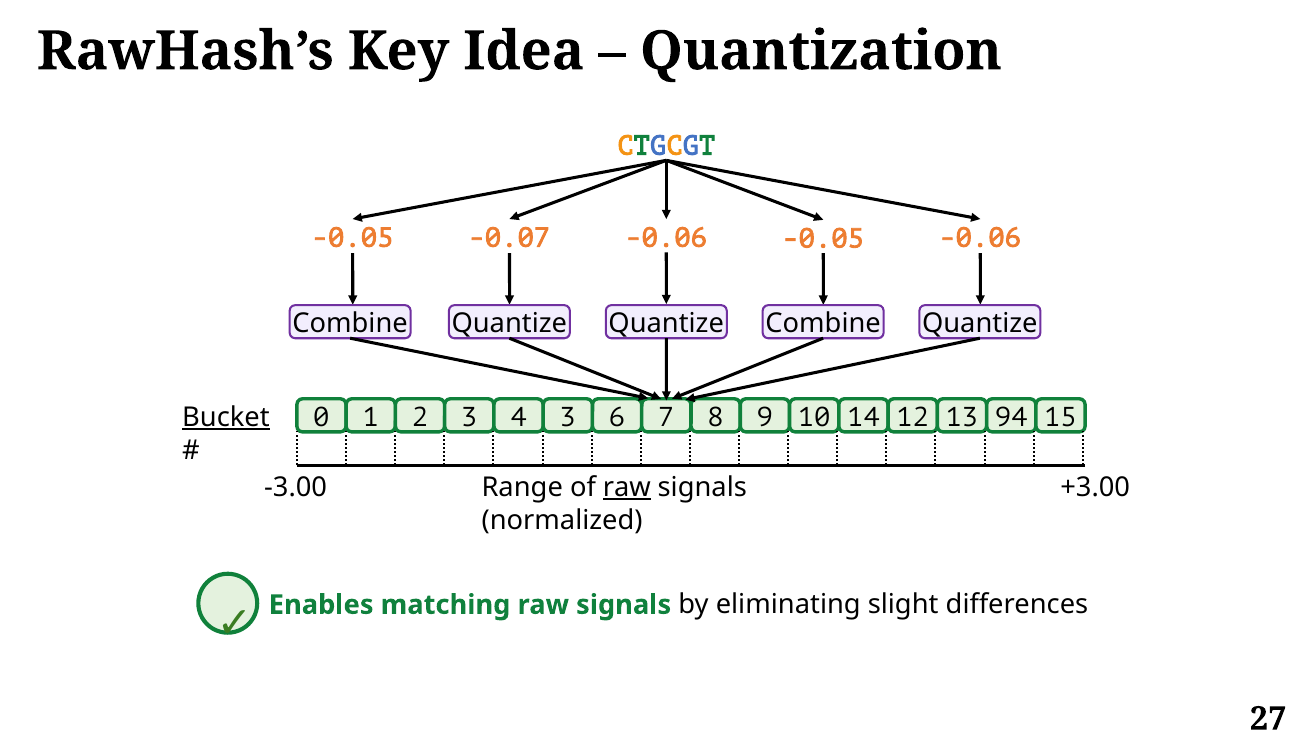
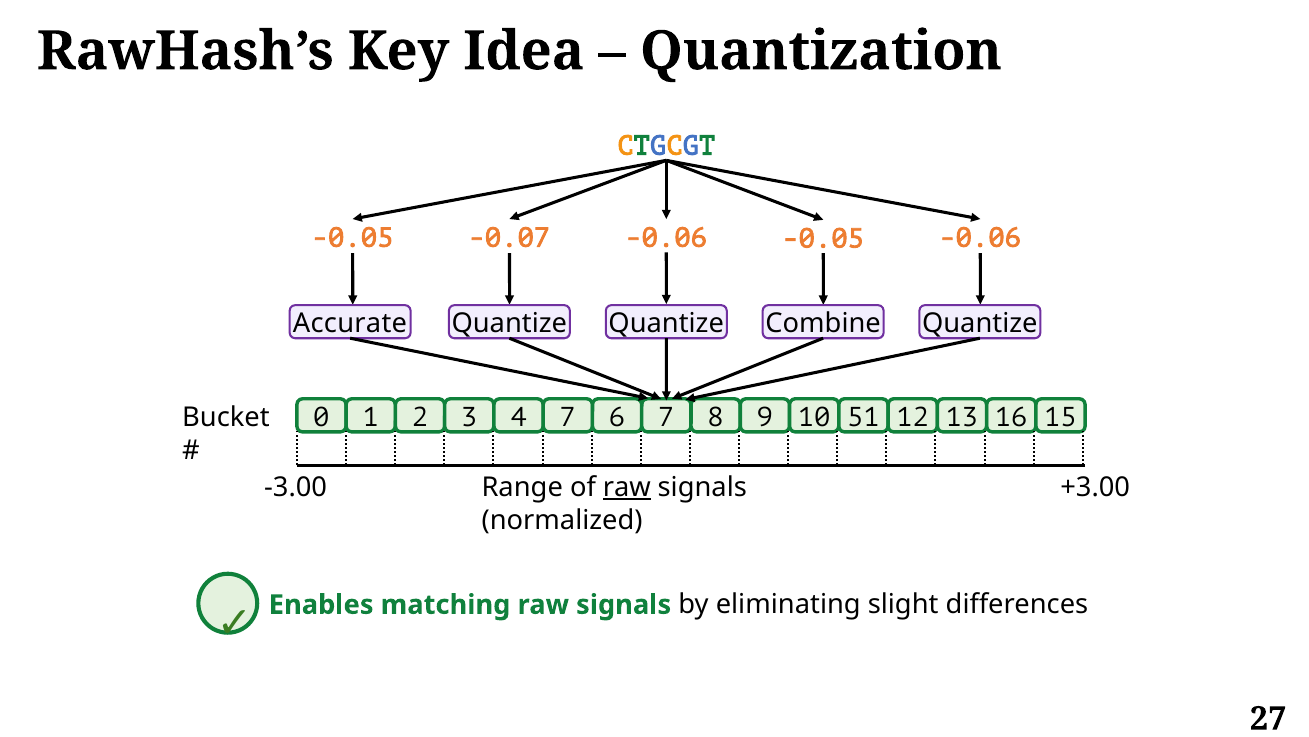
Combine: Combine -> Accurate (350, 323)
4 3: 3 -> 7 (568, 417)
14: 14 -> 51 (863, 417)
94: 94 -> 16 (1011, 417)
Bucket underline: present -> none (226, 417)
